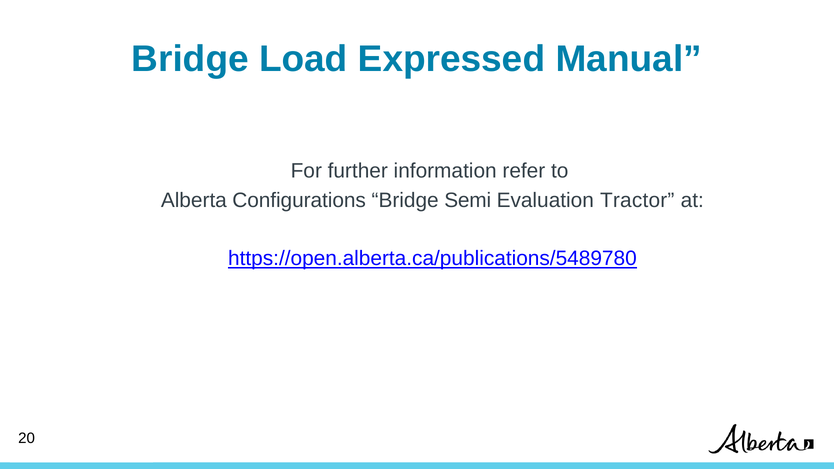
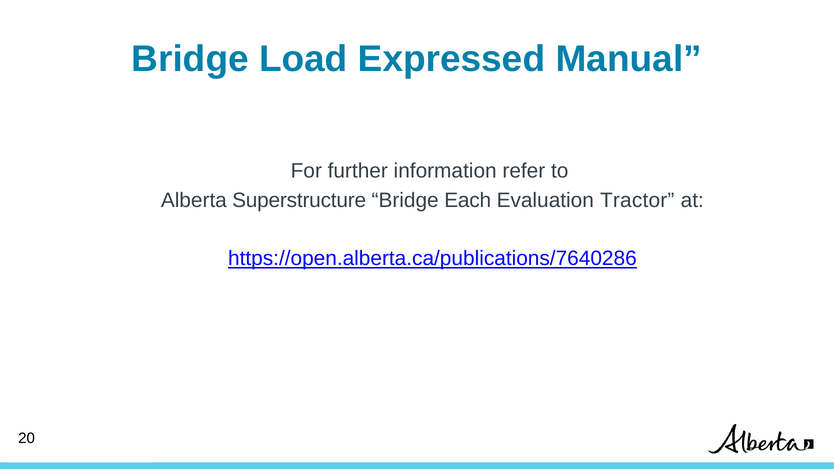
Configurations: Configurations -> Superstructure (299, 200)
Semi: Semi -> Each (468, 200)
https://open.alberta.ca/publications/5489780: https://open.alberta.ca/publications/5489780 -> https://open.alberta.ca/publications/7640286 (432, 259)
